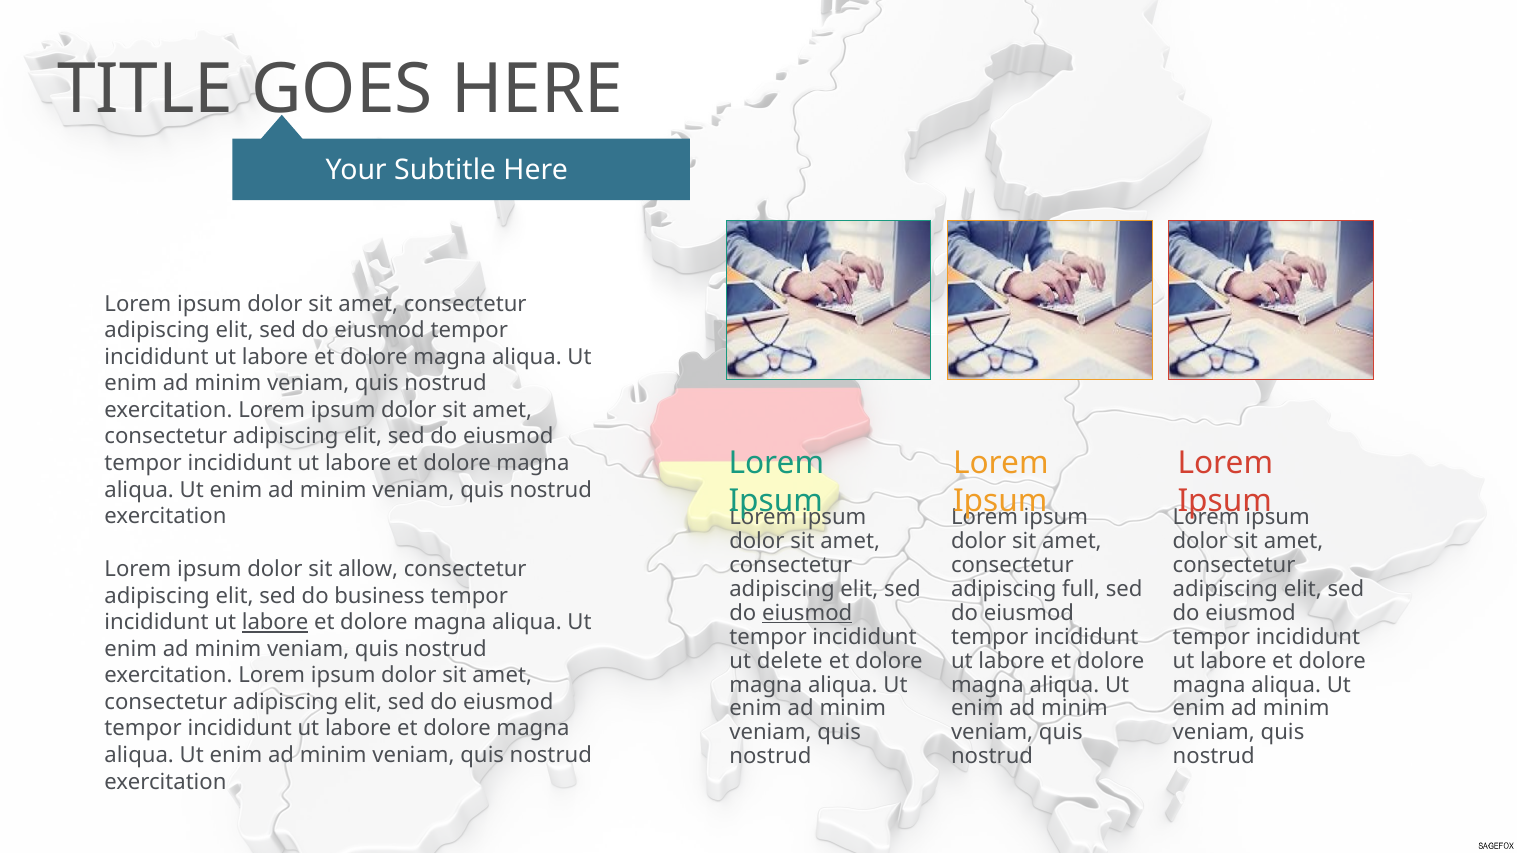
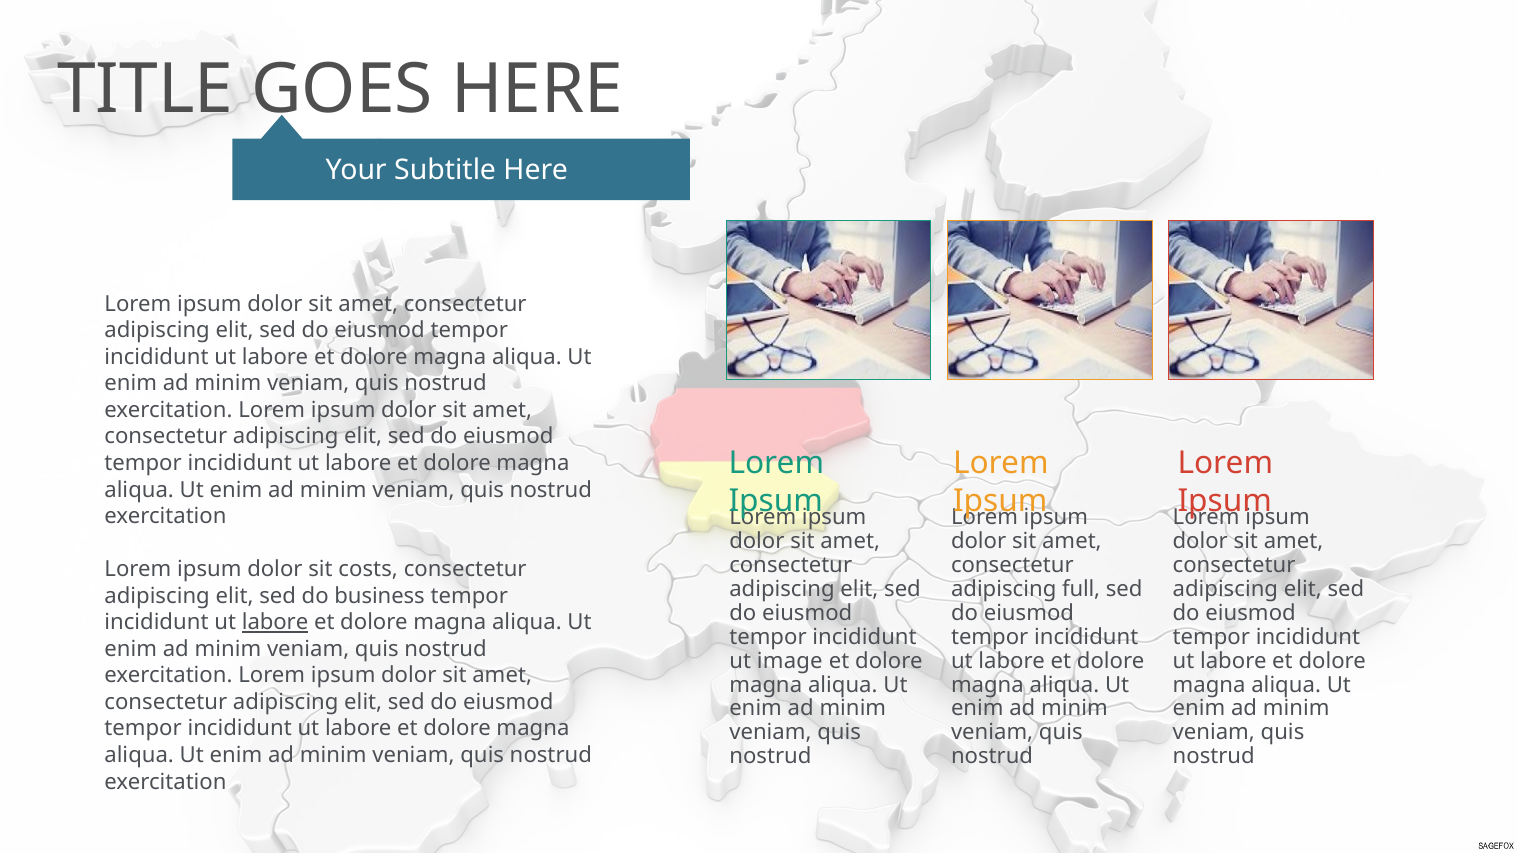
allow: allow -> costs (368, 570)
eiusmod underline: present -> none (807, 613)
delete: delete -> image (790, 661)
